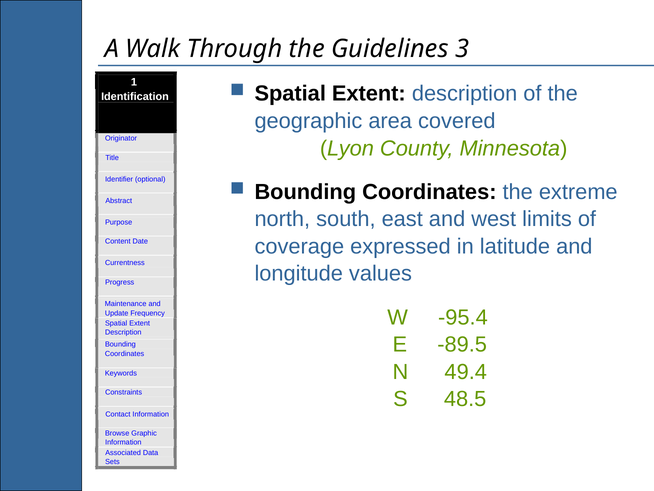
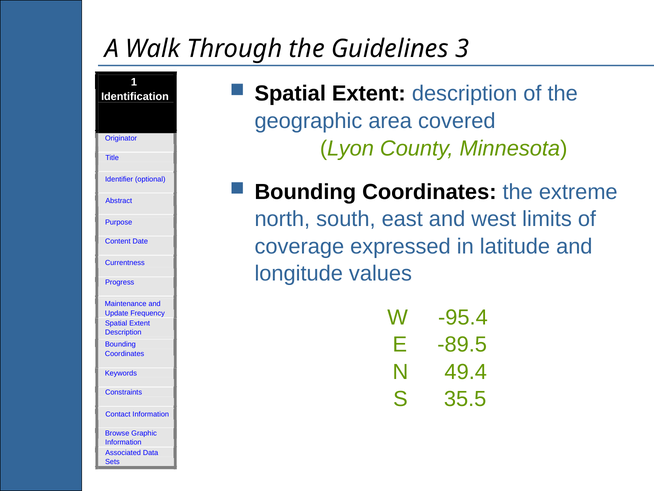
48.5: 48.5 -> 35.5 (465, 399)
